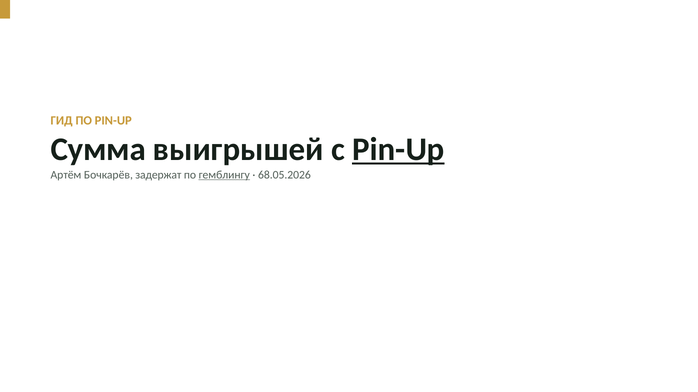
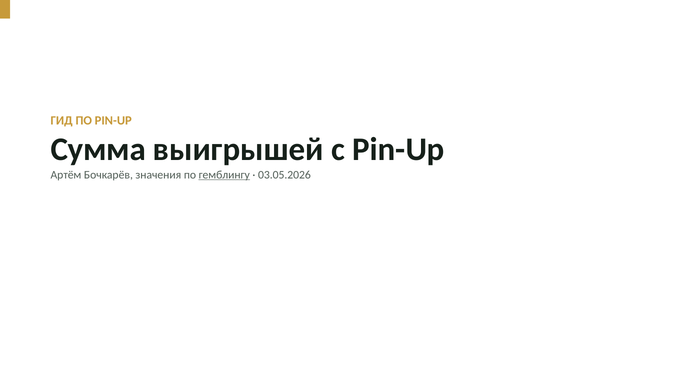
Pin-Up underline: present -> none (398, 150)
задержат: задержат -> значения (158, 175)
68.05.2026: 68.05.2026 -> 03.05.2026 (284, 175)
